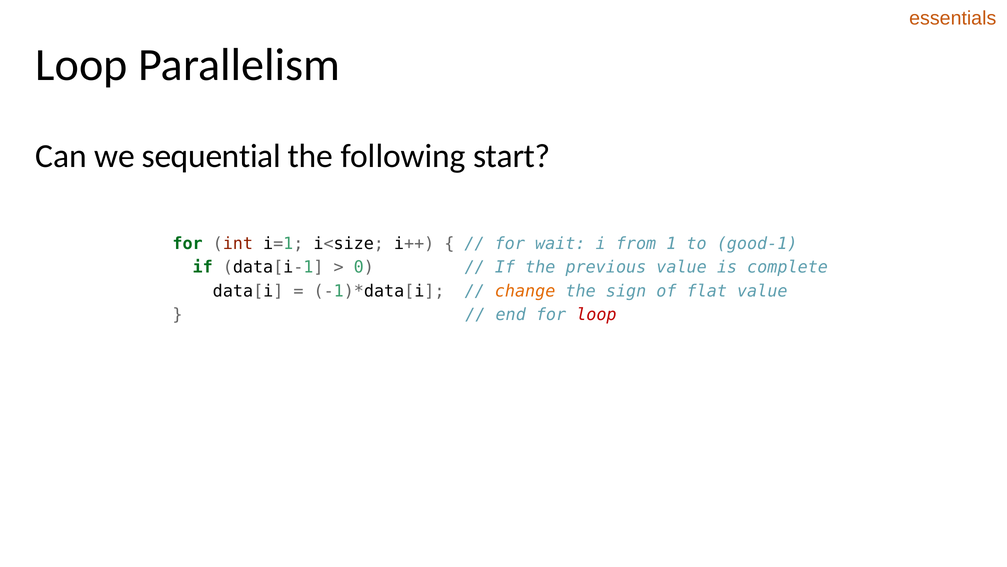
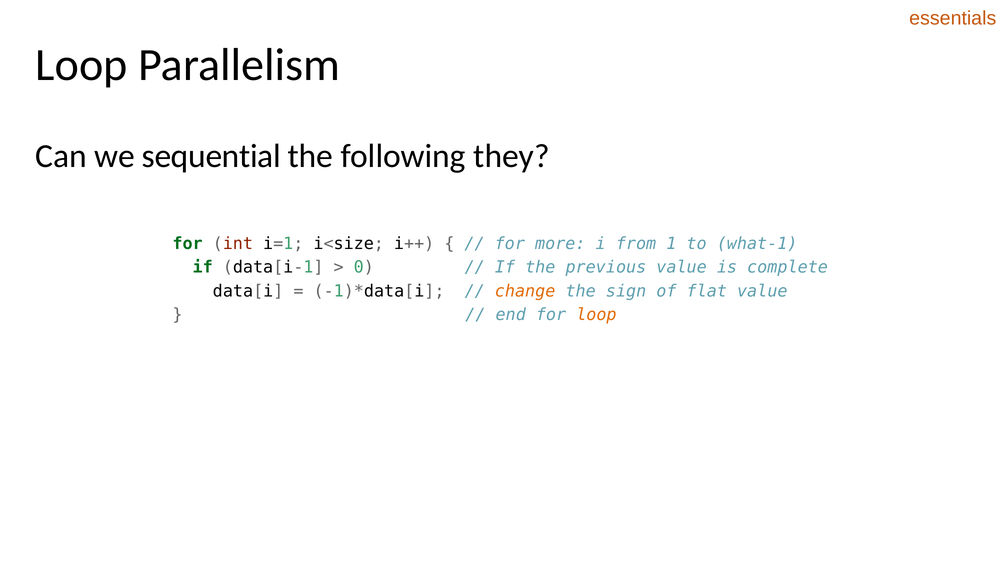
start: start -> they (512, 156)
wait: wait -> more (560, 244)
good-1: good-1 -> what-1 (757, 244)
loop colour: red -> orange (596, 314)
